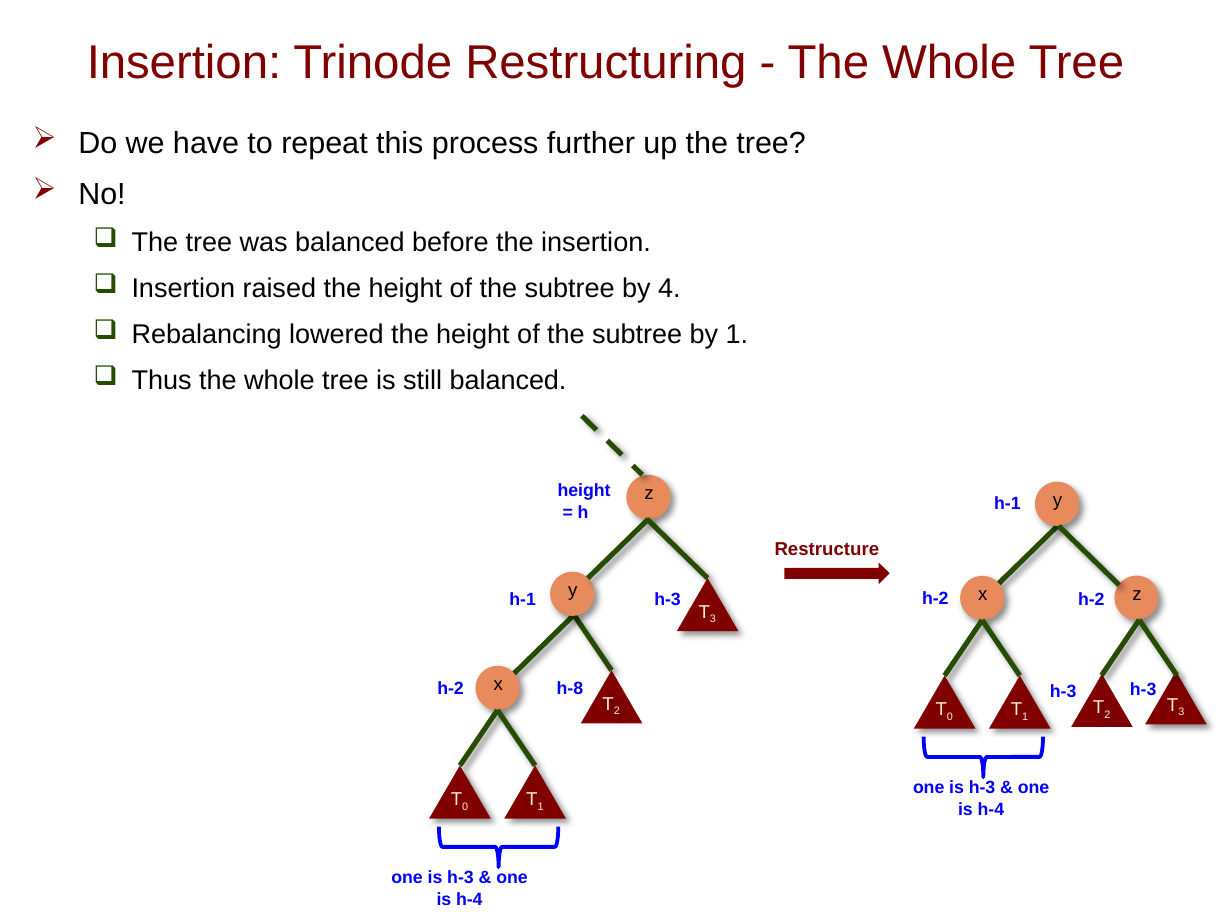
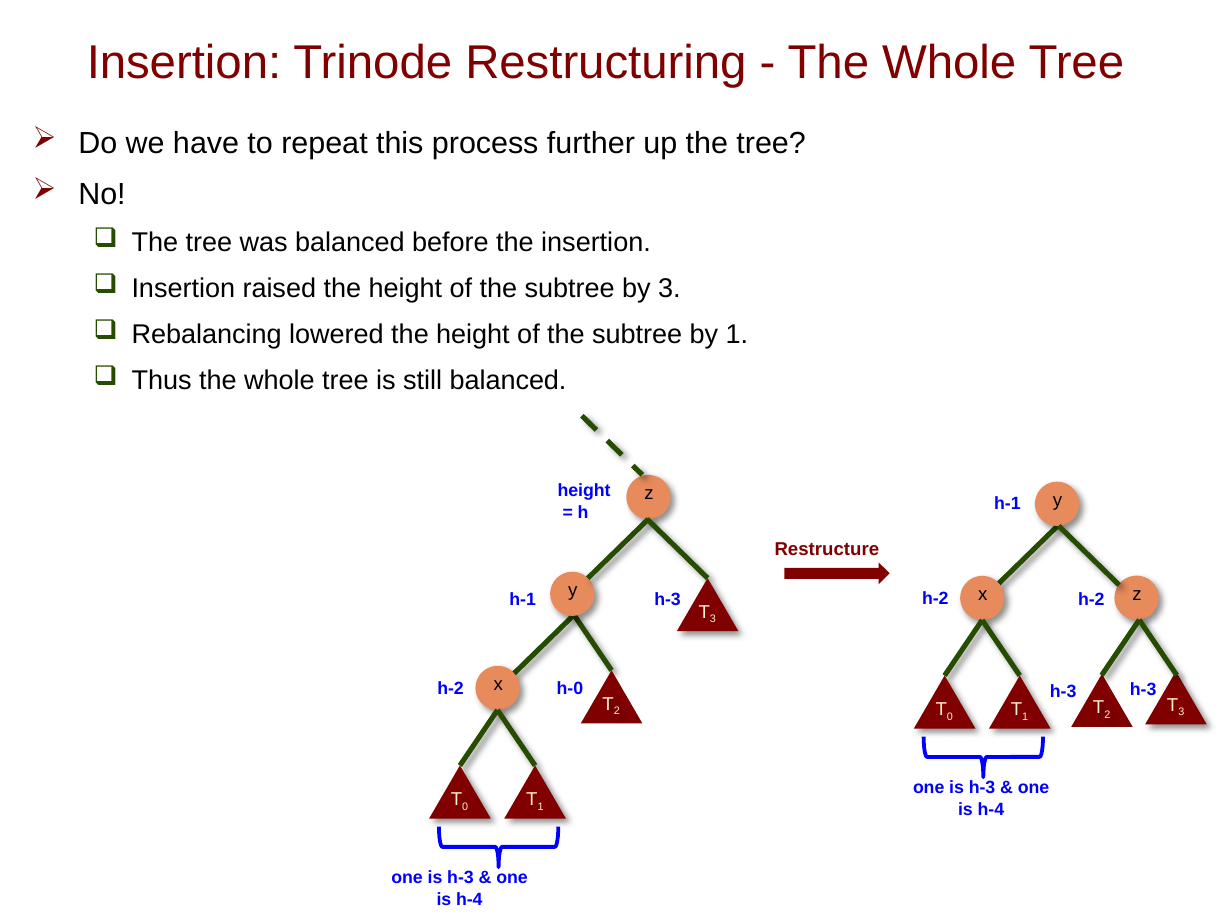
by 4: 4 -> 3 (669, 289)
h-8: h-8 -> h-0 (570, 688)
